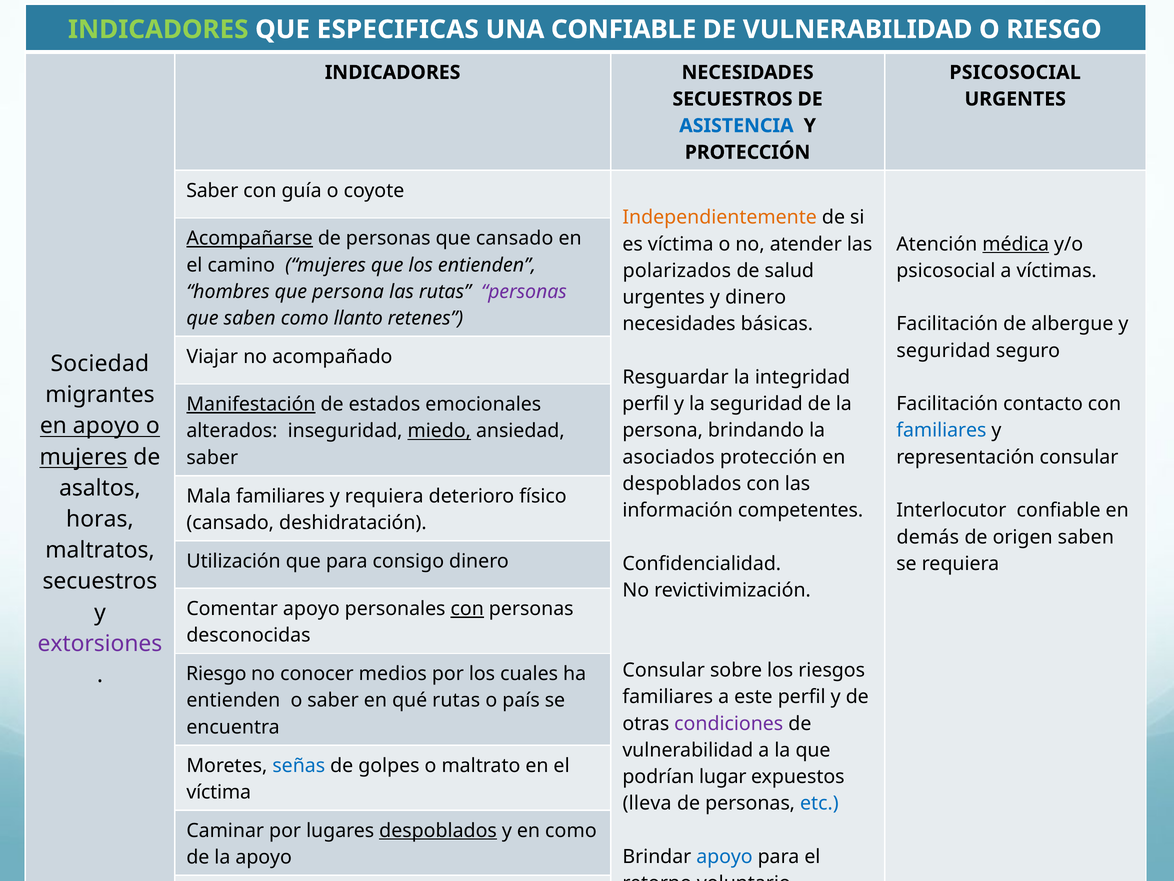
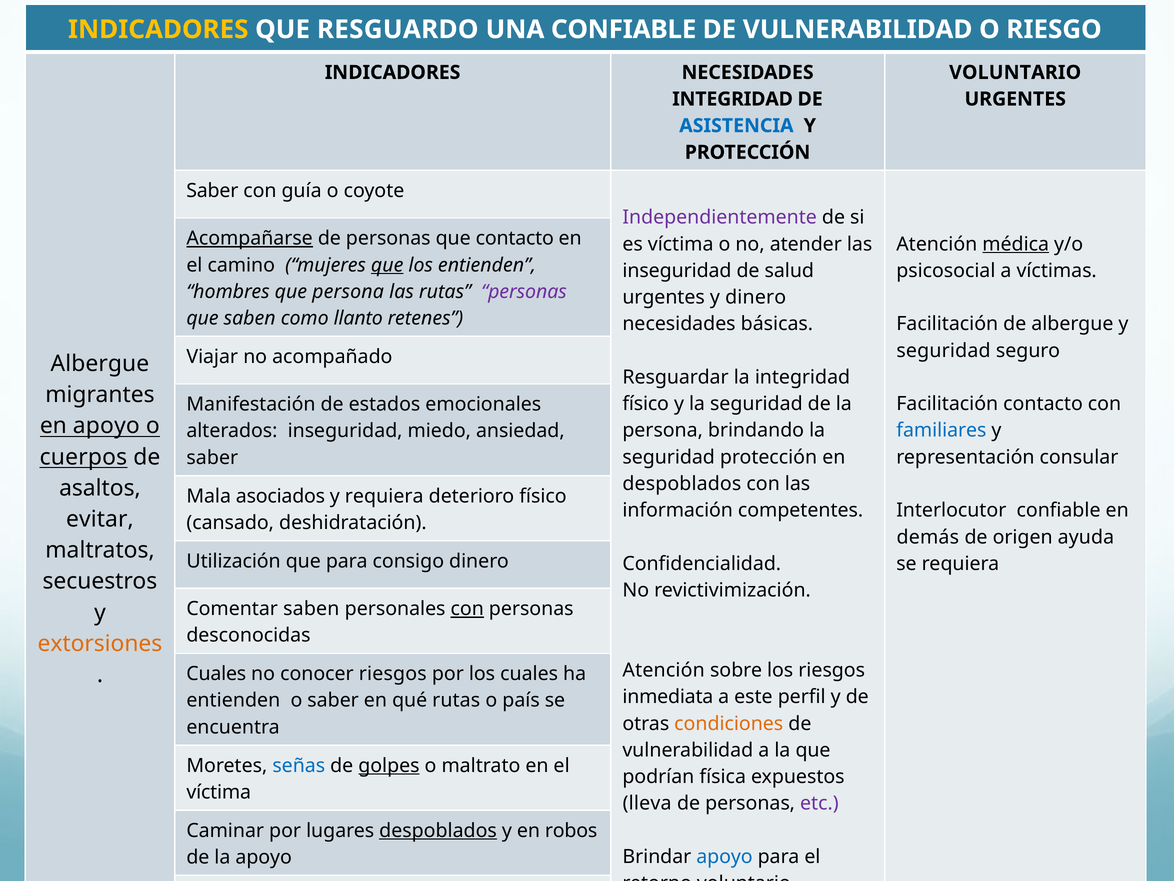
INDICADORES colour: light green -> yellow (158, 29)
ESPECIFICAS: ESPECIFICAS -> RESGUARDO (398, 29)
PSICOSOCIAL: PSICOSOCIAL -> VOLUNTARIO (1015, 72)
SECUESTROS: SECUESTROS -> INTEGRIDAD (733, 99)
Independientemente colour: orange -> purple (720, 217)
que cansado: cansado -> contacto (515, 238)
que underline: none -> present (387, 265)
polarizados: polarizados -> inseguridad (677, 271)
Sociedad: Sociedad -> Albergue (100, 363)
perfil: perfil -> físico (646, 404)
Manifestación underline: present -> none (251, 404)
miedo underline: present -> none (439, 431)
mujeres: mujeres -> cuerpos (83, 457)
asociados: asociados -> seguridad (669, 457)
Mala familiares: familiares -> asociados (280, 496)
horas: horas -> evitar (100, 519)
origen saben: saben -> ayuda (1086, 537)
Comentar apoyo: apoyo -> saben (311, 608)
extorsiones colour: purple -> orange (100, 643)
Consular: Consular -> Atención (664, 670)
Riesgo: Riesgo -> Cuales (216, 673)
conocer medios: medios -> riesgos (393, 673)
familiares: familiares -> inmediata (668, 697)
condiciones colour: purple -> orange (729, 723)
golpes underline: none -> present (389, 765)
lugar: lugar -> física (723, 776)
etc colour: blue -> purple (819, 803)
en como: como -> robos (571, 830)
